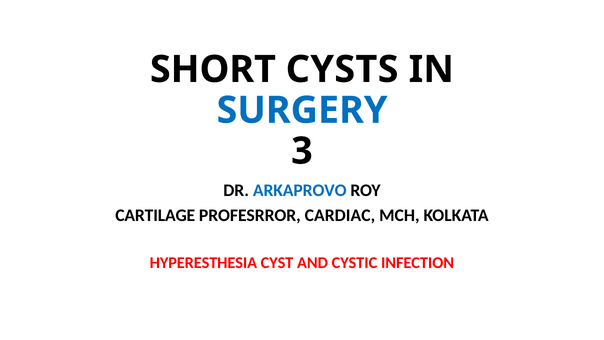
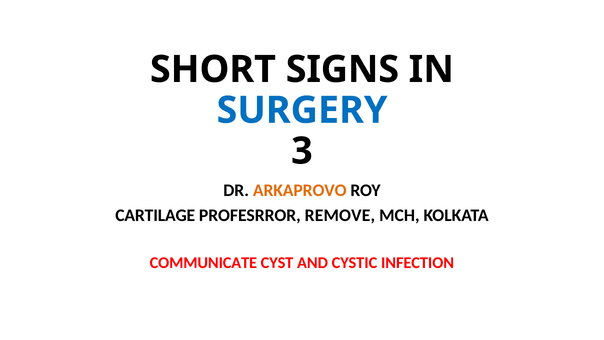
CYSTS: CYSTS -> SIGNS (342, 69)
ARKAPROVO colour: blue -> orange (300, 190)
CARDIAC: CARDIAC -> REMOVE (340, 215)
HYPERESTHESIA: HYPERESTHESIA -> COMMUNICATE (203, 263)
